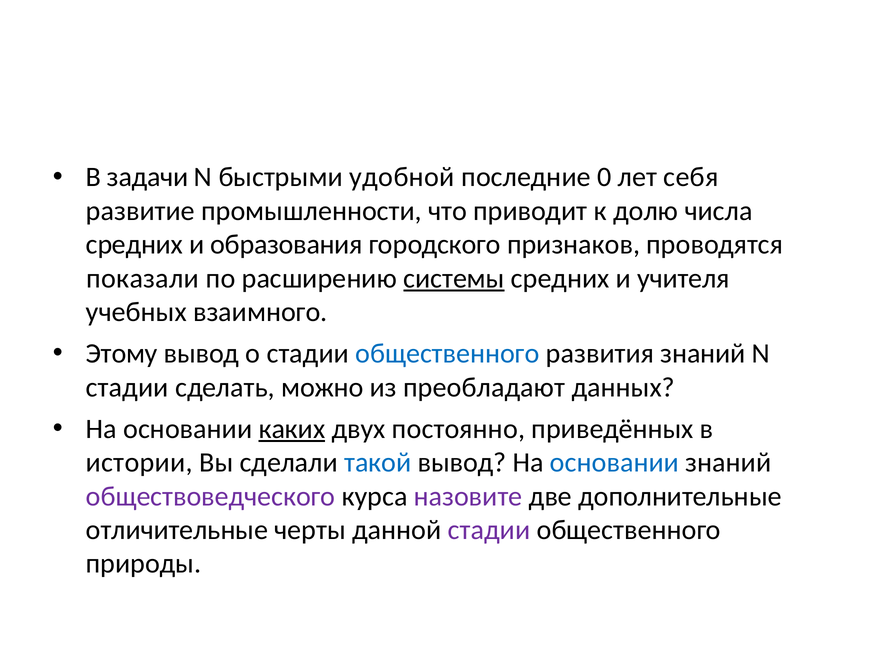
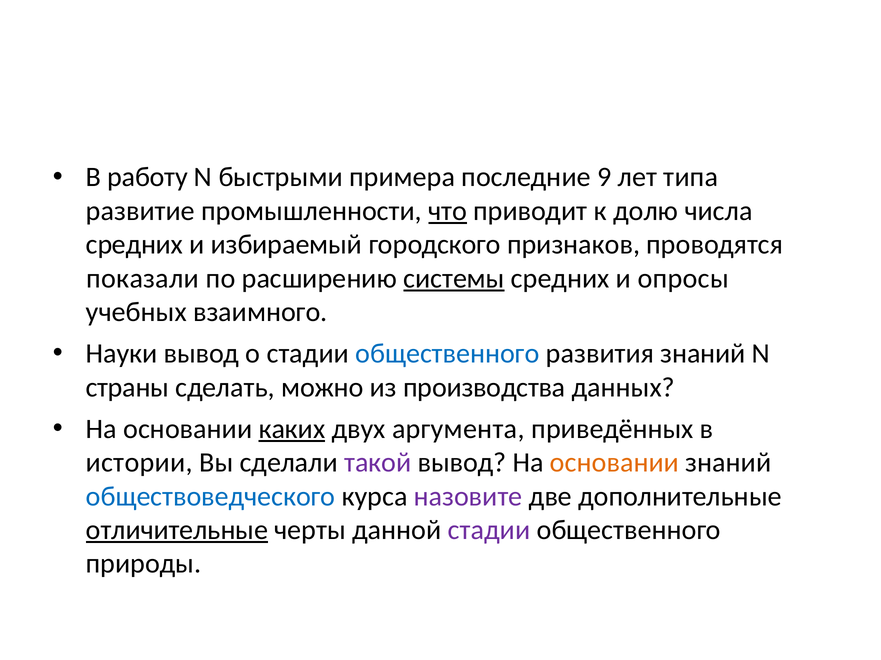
задачи: задачи -> работу (148, 177)
удобной: удобной -> примера (402, 177)
0: 0 -> 9 (604, 177)
себя: себя -> типа (691, 177)
что underline: none -> present (448, 211)
образования: образования -> избираемый (286, 245)
учителя: учителя -> опросы (683, 279)
Этому: Этому -> Науки (122, 354)
стадии: стадии -> страны (127, 388)
преобладают: преобладают -> производства (484, 388)
постоянно: постоянно -> аргумента (458, 429)
такой colour: blue -> purple (378, 463)
основании colour: blue -> orange (614, 463)
обществоведческого colour: purple -> blue (211, 497)
отличительные underline: none -> present (177, 531)
